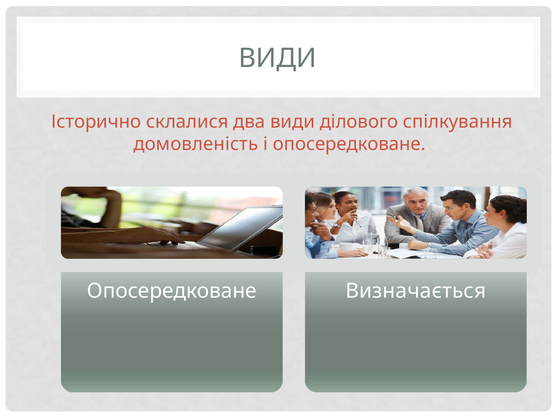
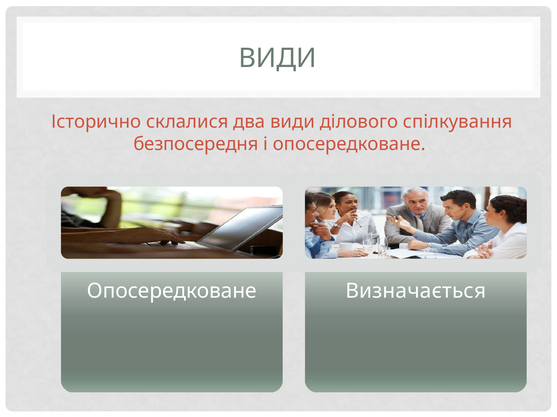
домовленість: домовленість -> безпосередня (196, 144)
